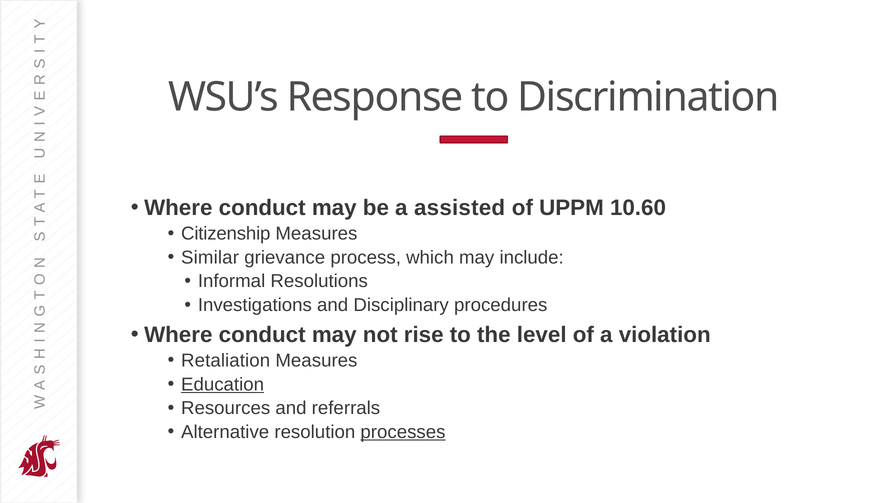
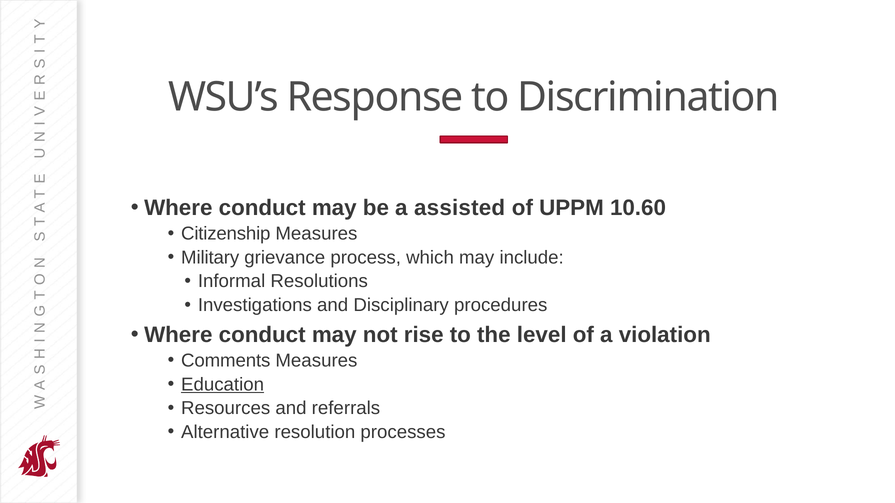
Similar: Similar -> Military (210, 258)
Retaliation: Retaliation -> Comments (226, 361)
processes underline: present -> none (403, 432)
